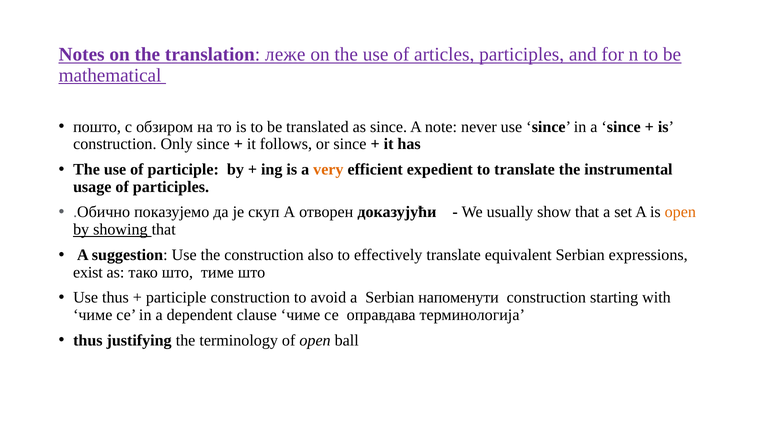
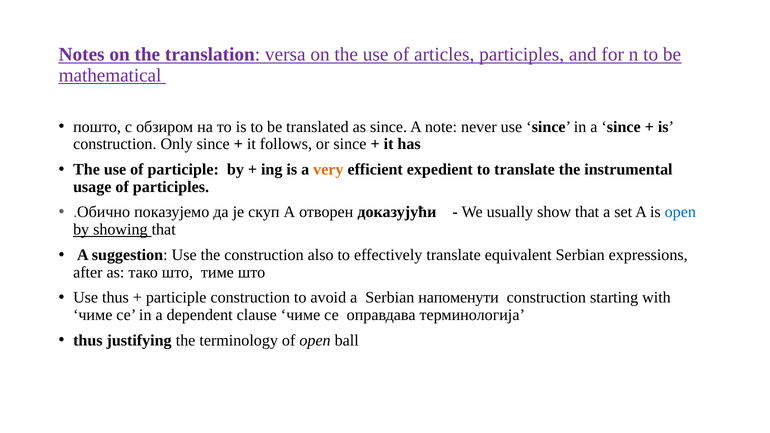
леже: леже -> versa (285, 54)
open colour: orange -> blue (680, 212)
exist: exist -> after (88, 272)
